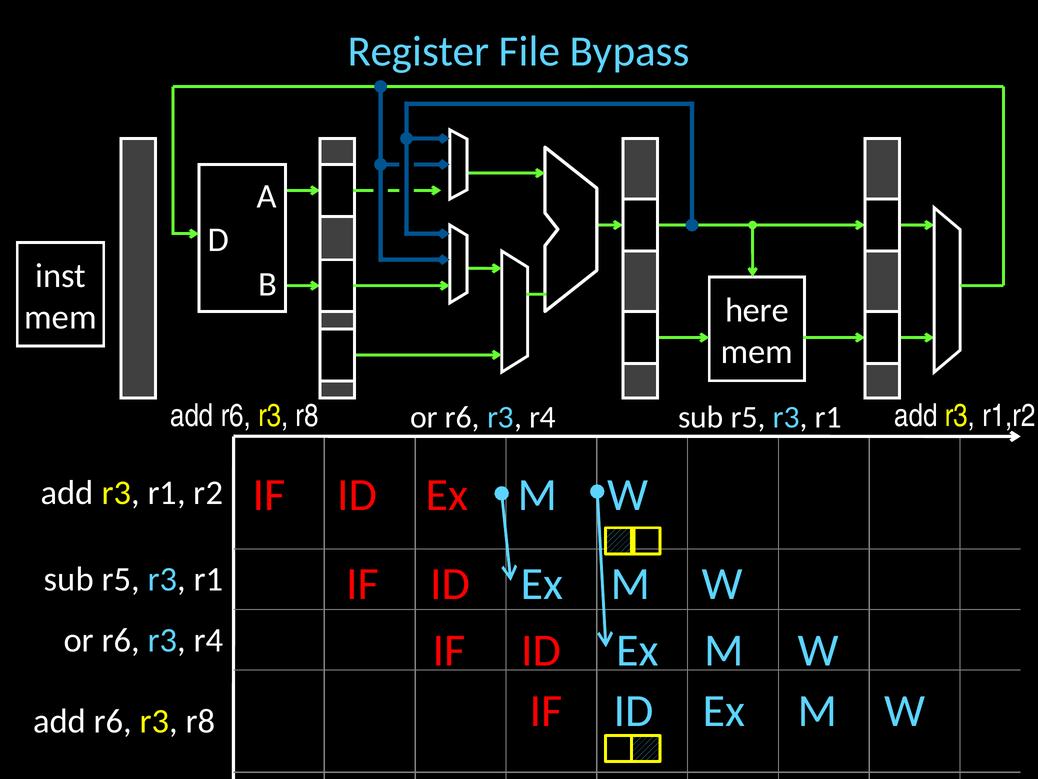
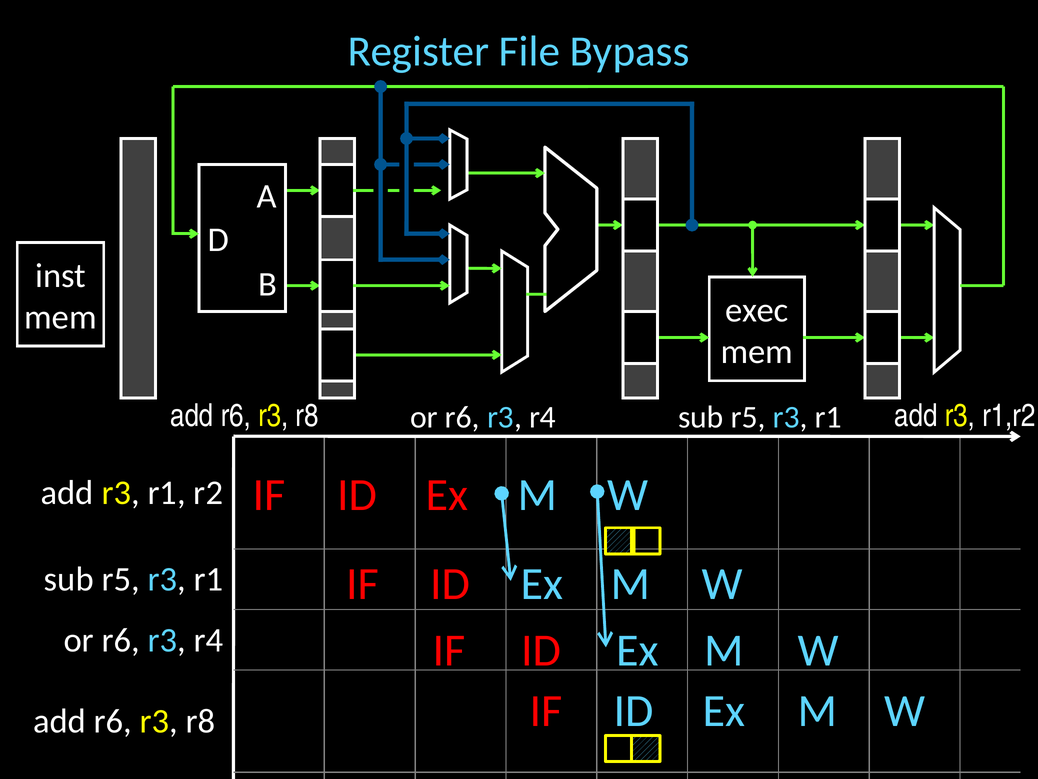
here: here -> exec (757, 310)
